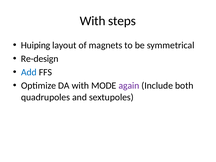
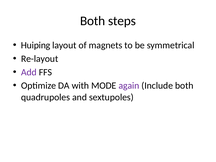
With: With -> Both (93, 21)
Re-design: Re-design -> Re-layout (40, 59)
Add colour: blue -> purple (29, 72)
